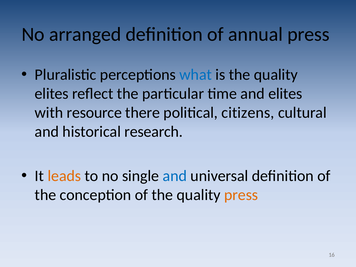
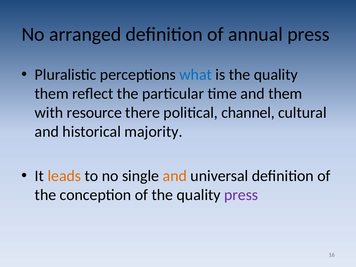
elites: elites -> them (52, 94)
and elites: elites -> them (285, 94)
citizens: citizens -> channel (248, 113)
research: research -> majority (154, 132)
and colour: blue -> orange (175, 176)
press colour: orange -> purple (241, 195)
